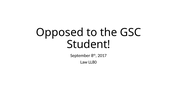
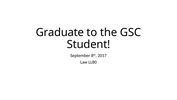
Opposed: Opposed -> Graduate (60, 32)
